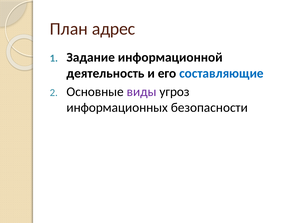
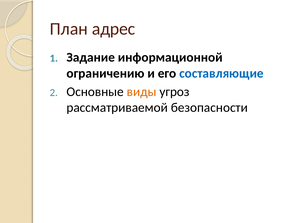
деятельность: деятельность -> ограничению (105, 73)
виды colour: purple -> orange (142, 92)
информационных: информационных -> рассматриваемой (117, 108)
